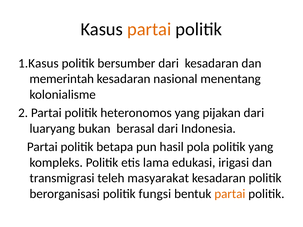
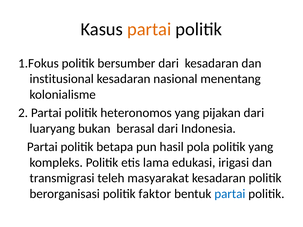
1.Kasus: 1.Kasus -> 1.Fokus (38, 63)
memerintah: memerintah -> institusional (62, 79)
fungsi: fungsi -> faktor (155, 194)
partai colour: orange -> blue (230, 194)
